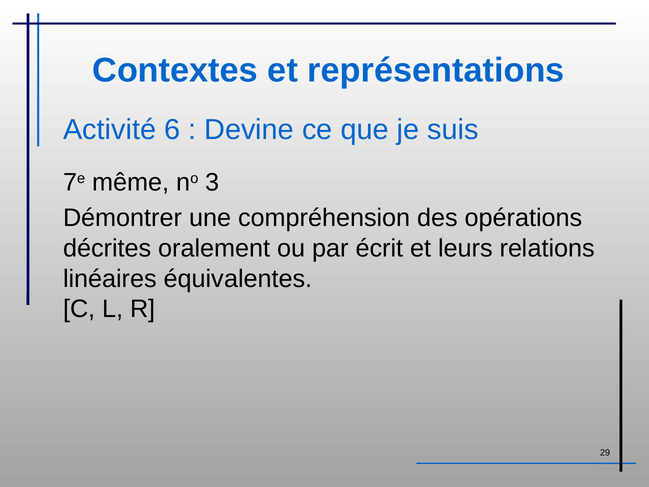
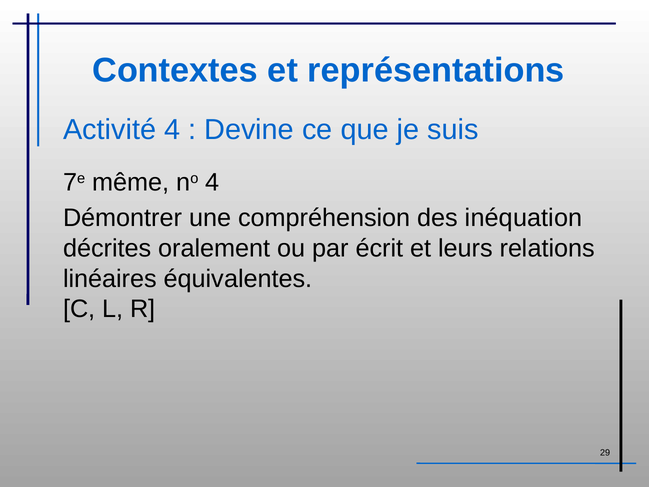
Activité 6: 6 -> 4 (172, 130)
no 3: 3 -> 4 (212, 182)
opérations: opérations -> inéquation (524, 218)
